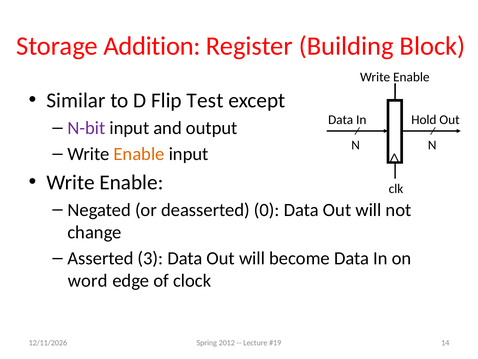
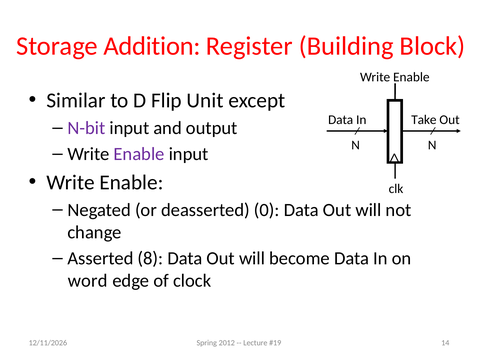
Test: Test -> Unit (205, 100)
Hold: Hold -> Take (424, 120)
Enable colour: orange -> purple (139, 154)
3: 3 -> 8 (150, 258)
